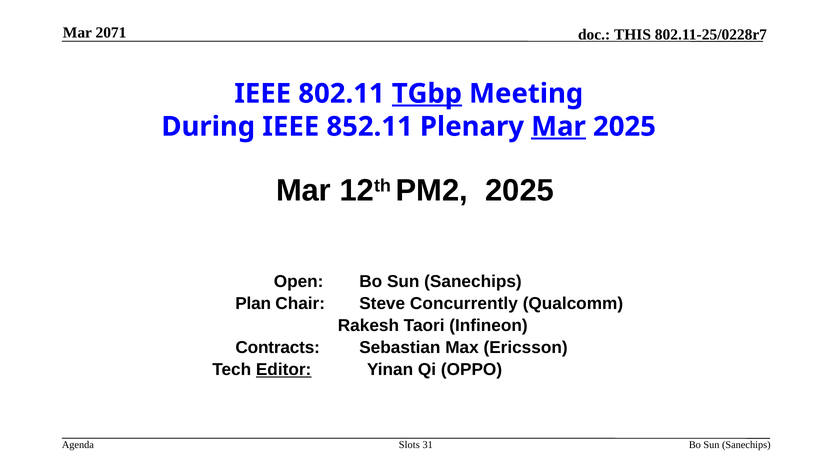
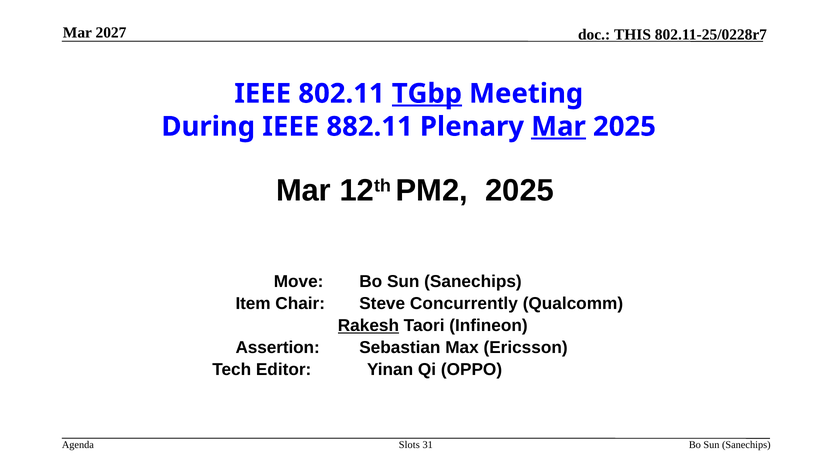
2071: 2071 -> 2027 (111, 33)
852.11: 852.11 -> 882.11 (370, 127)
Open: Open -> Move (299, 282)
Plan: Plan -> Item (253, 304)
Rakesh underline: none -> present (368, 326)
Contracts: Contracts -> Assertion (278, 348)
Editor underline: present -> none (284, 370)
